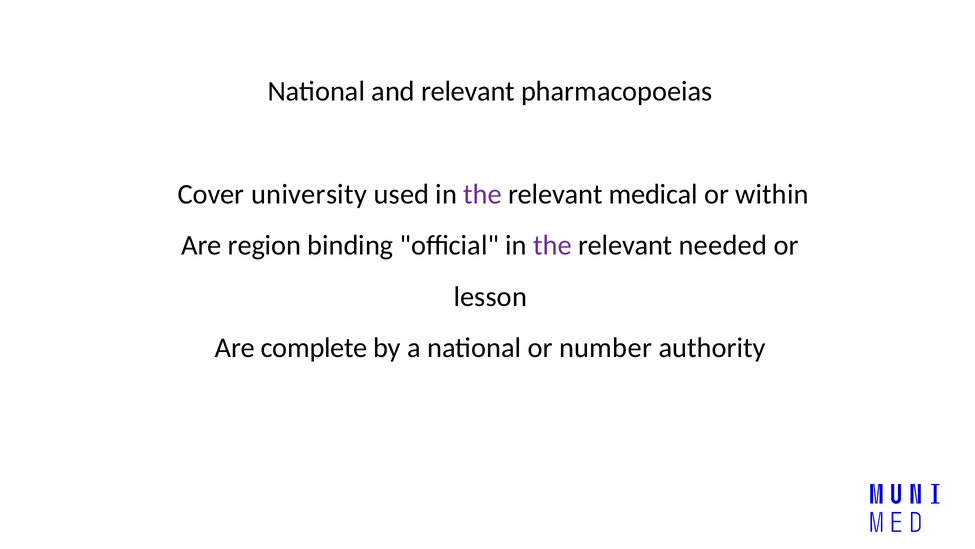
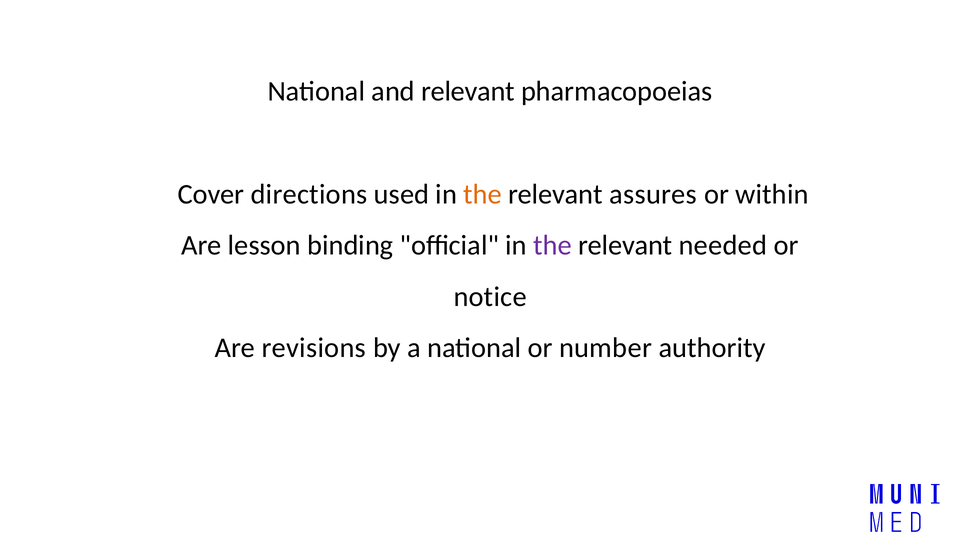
university: university -> directions (309, 194)
the colour: purple -> orange (483, 194)
medical: medical -> assures (653, 194)
region: region -> lesson (264, 245)
lesson: lesson -> notice (490, 296)
complete: complete -> revisions (314, 348)
